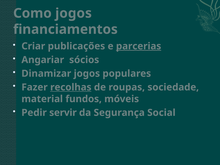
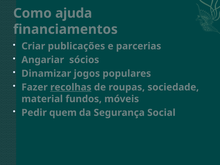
Como jogos: jogos -> ajuda (74, 13)
parcerias underline: present -> none (139, 46)
servir: servir -> quem (63, 113)
